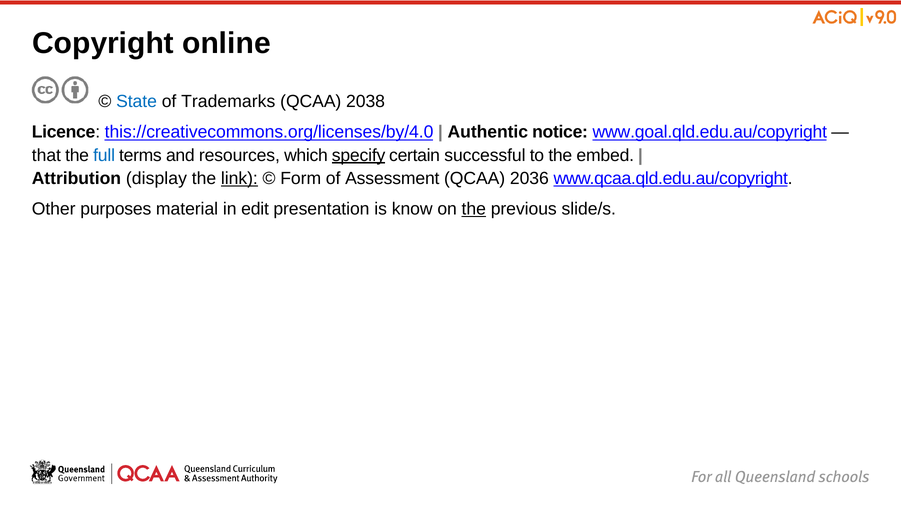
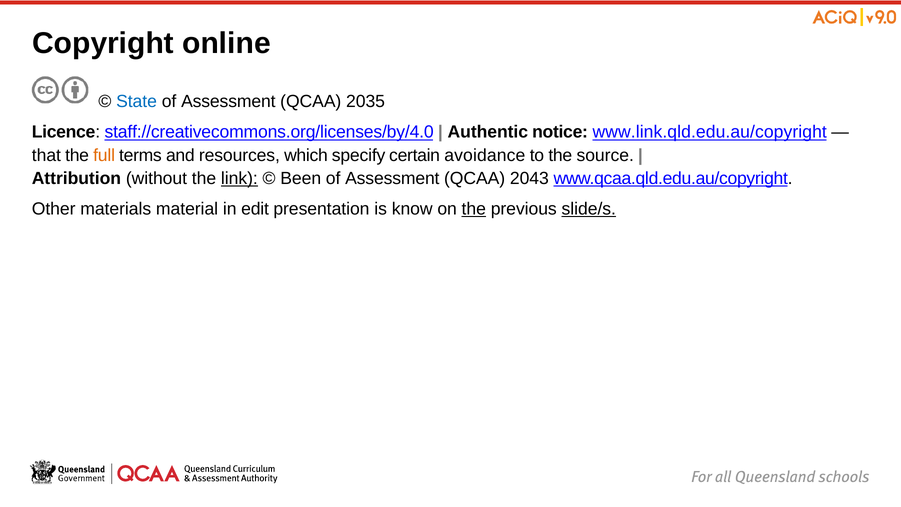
Trademarks: Trademarks -> Assessment (228, 101)
2038: 2038 -> 2035 (366, 101)
this://creativecommons.org/licenses/by/4.0: this://creativecommons.org/licenses/by/4.0 -> staff://creativecommons.org/licenses/by/4.0 (269, 132)
www.goal.qld.edu.au/copyright: www.goal.qld.edu.au/copyright -> www.link.qld.edu.au/copyright (710, 132)
full colour: blue -> orange (104, 155)
specify underline: present -> none (359, 155)
successful: successful -> avoidance (485, 155)
embed: embed -> source (605, 155)
display: display -> without (156, 178)
Form: Form -> Been (301, 178)
2036: 2036 -> 2043 (529, 178)
purposes: purposes -> materials (116, 209)
slide/s underline: none -> present (589, 209)
